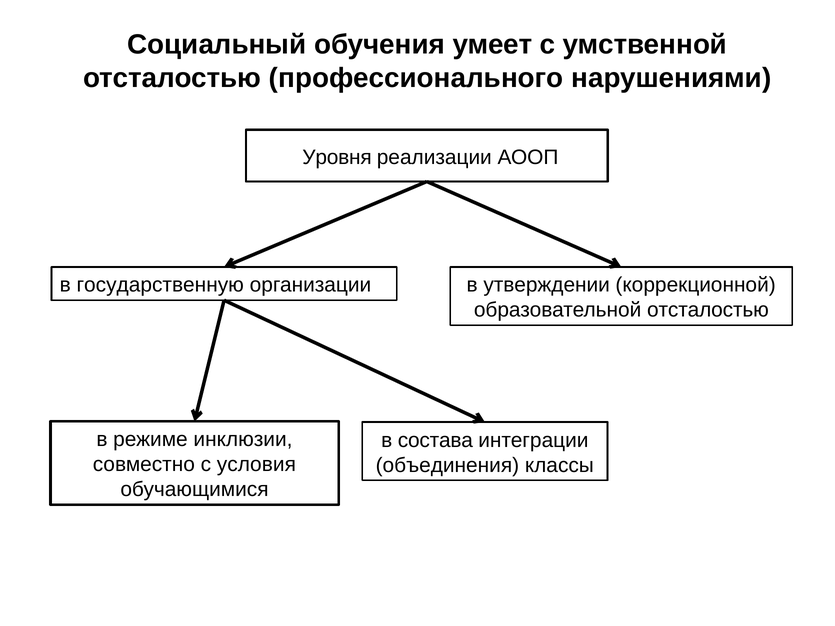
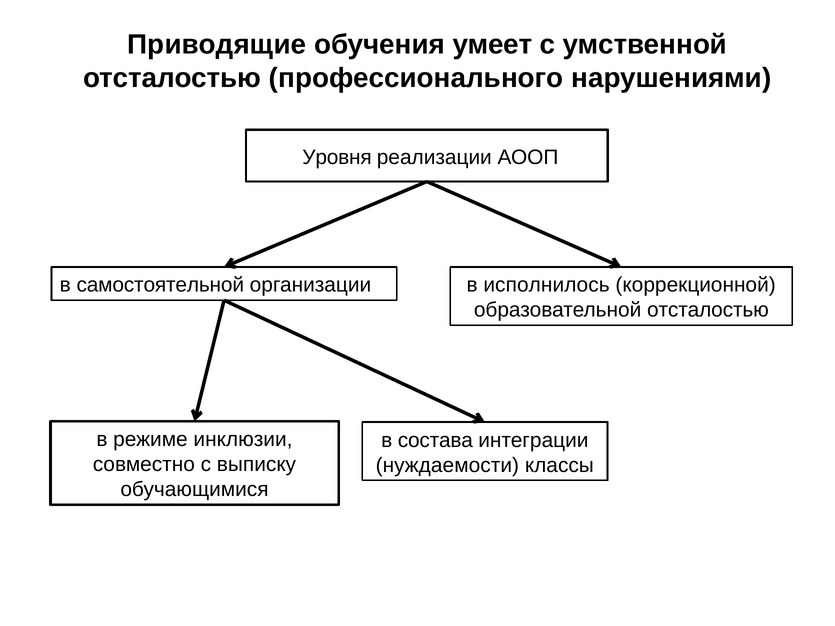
Социальный: Социальный -> Приводящие (217, 45)
государственную: государственную -> самостоятельной (160, 285)
утверждении: утверждении -> исполнилось (547, 285)
условия: условия -> выписку (256, 465)
объединения: объединения -> нуждаемости (447, 465)
